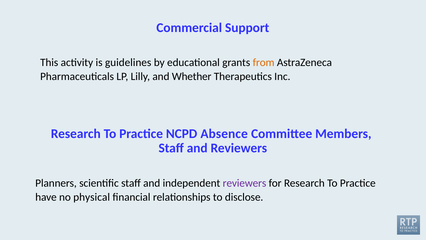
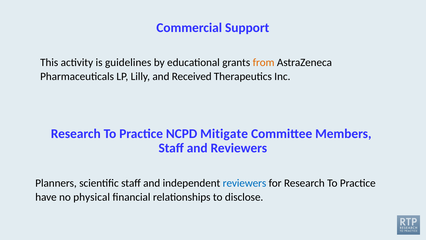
Whether: Whether -> Received (192, 76)
Absence: Absence -> Mitigate (224, 134)
reviewers colour: purple -> blue (244, 183)
